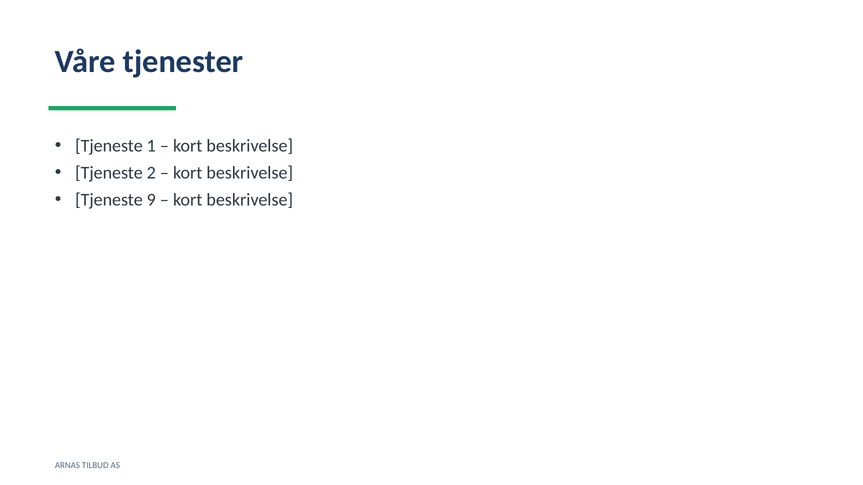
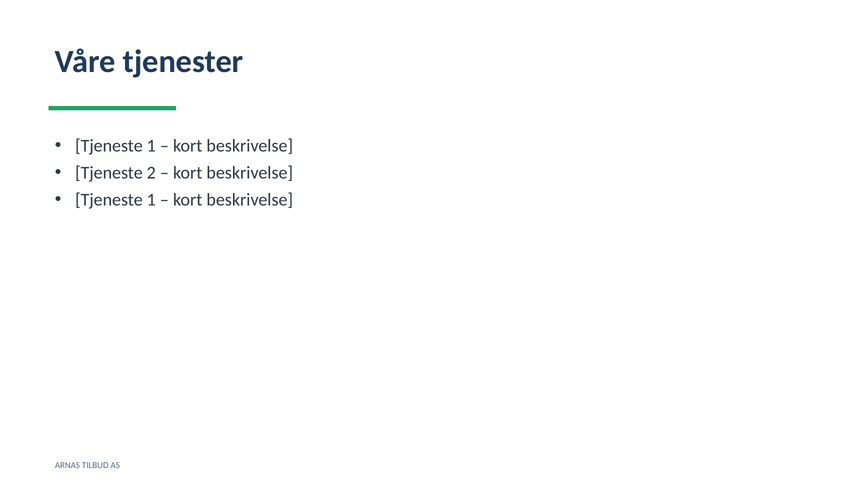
9: 9 -> 1 (151, 200)
